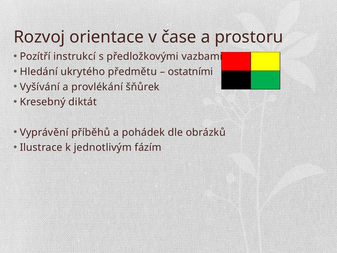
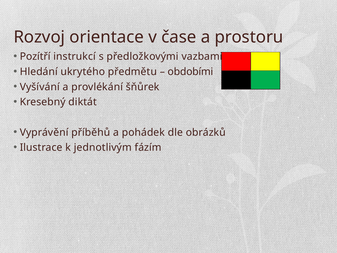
ostatními: ostatními -> obdobími (191, 72)
